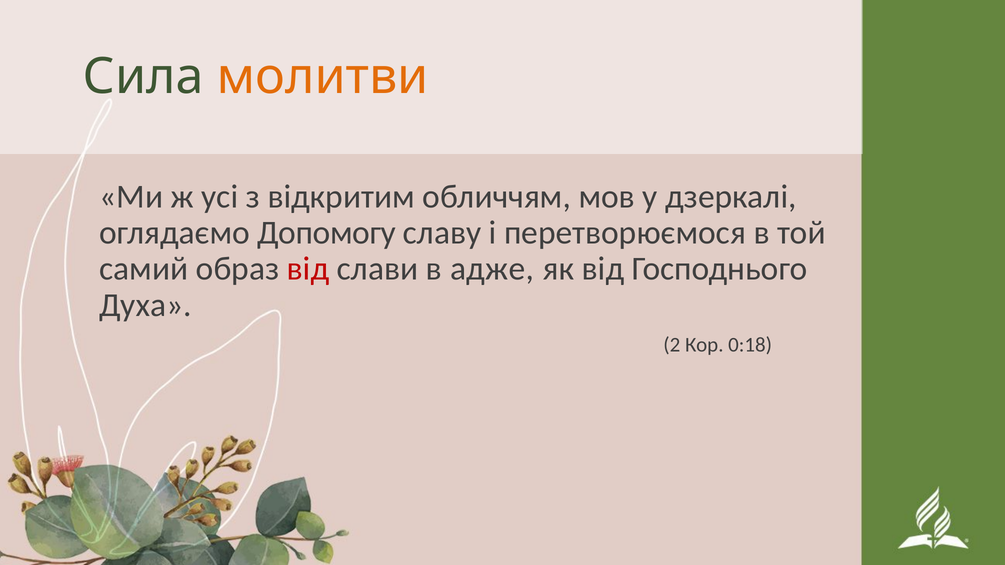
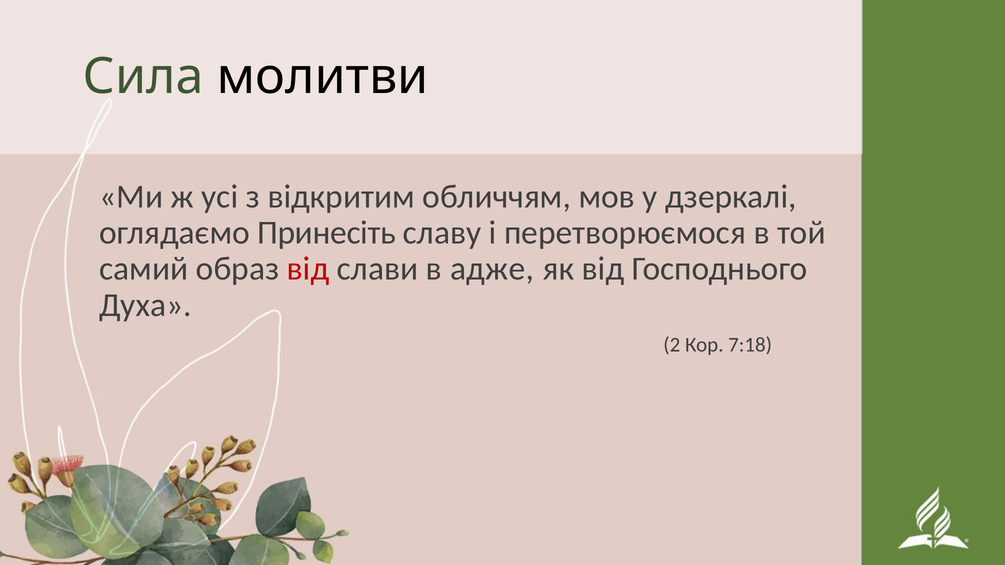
молитви colour: orange -> black (323, 77)
Допомогу: Допомогу -> Принесіть (327, 233)
0:18: 0:18 -> 7:18 (750, 345)
